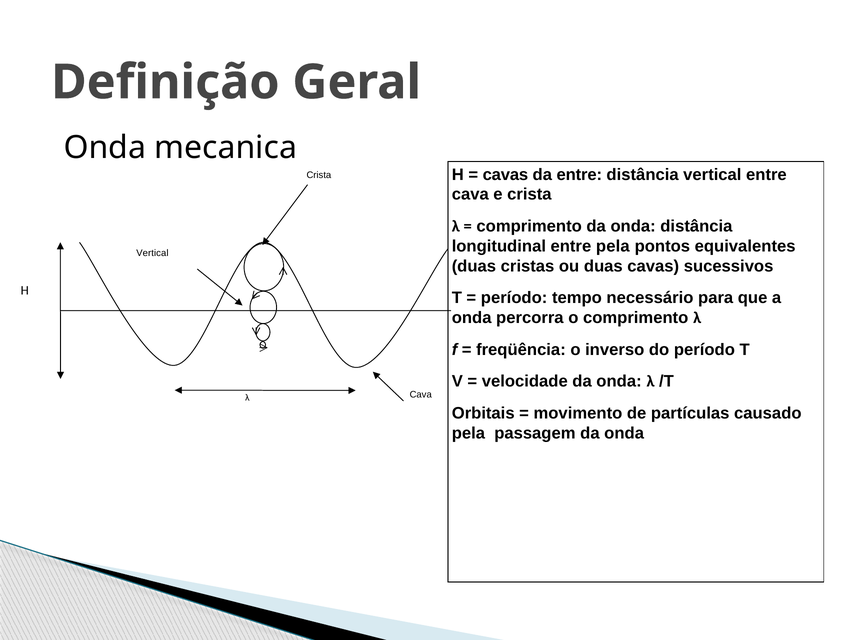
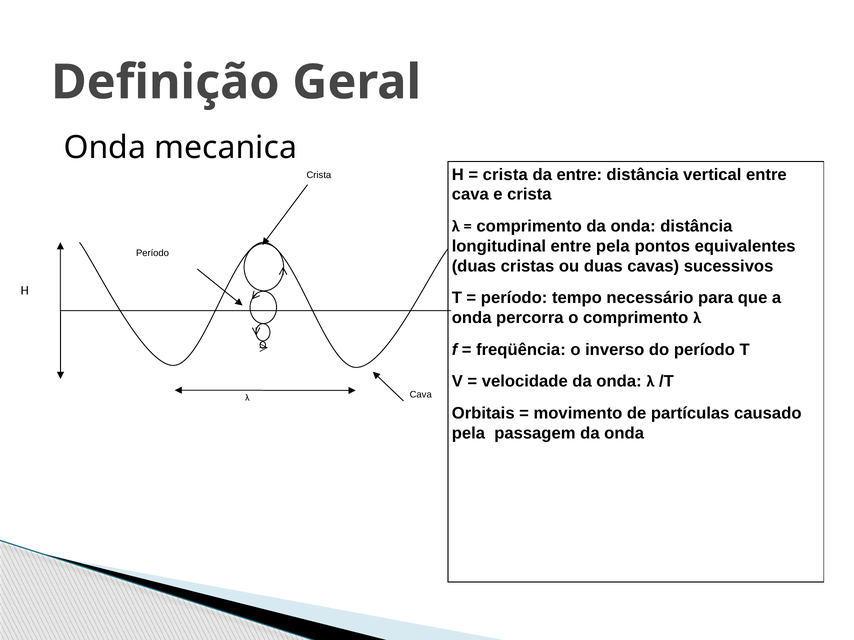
cavas: cavas -> crista (505, 175)
Vertical: Vertical -> Período (152, 254)
